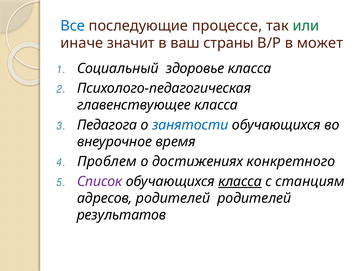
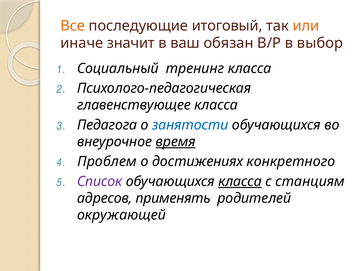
Все colour: blue -> orange (73, 26)
процессе: процессе -> итоговый (227, 26)
или colour: green -> orange (306, 26)
страны: страны -> обязан (228, 43)
может: может -> выбор (320, 43)
здоровье: здоровье -> тренинг (195, 69)
время underline: none -> present (176, 142)
адресов родителей: родителей -> применять (173, 199)
результатов: результатов -> окружающей (121, 215)
